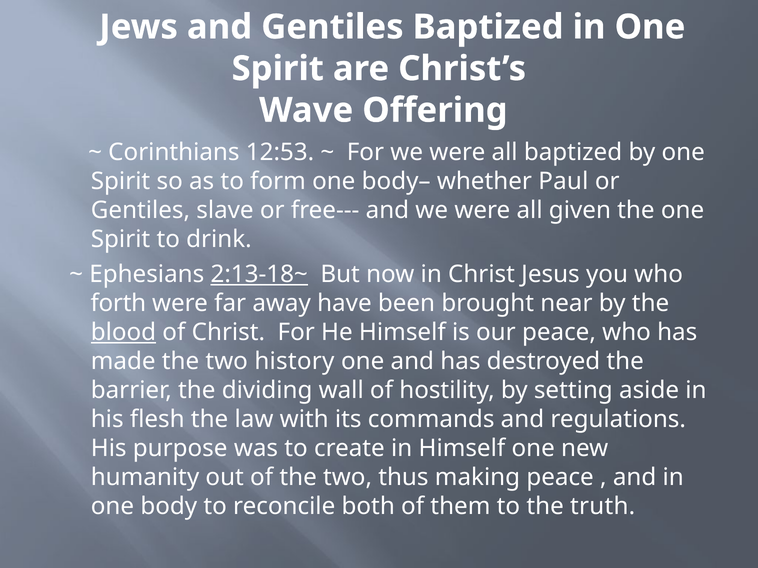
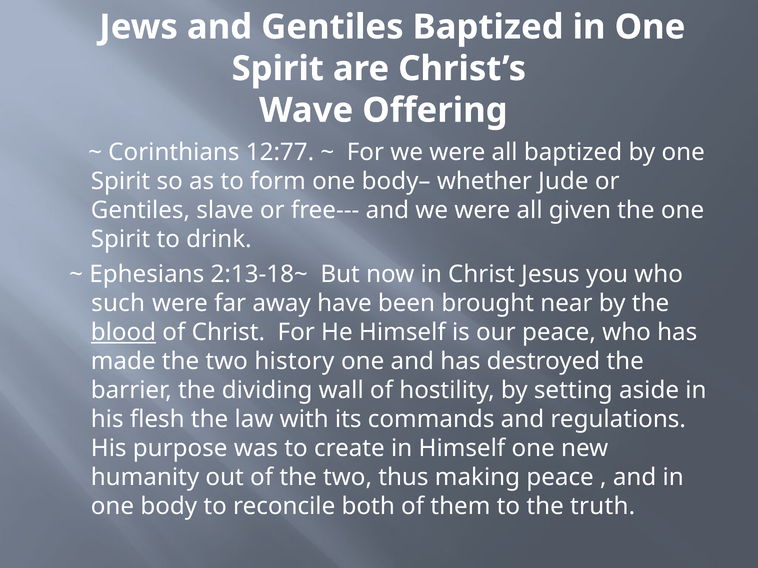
12:53: 12:53 -> 12:77 (280, 153)
Paul: Paul -> Jude (563, 182)
2:13-18~ underline: present -> none (259, 275)
forth: forth -> such (118, 304)
